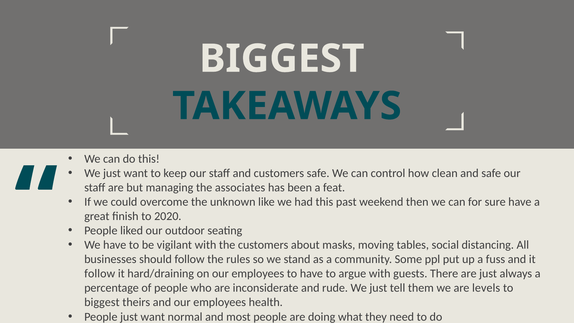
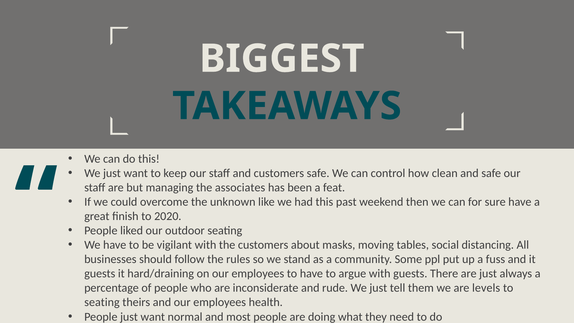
follow: follow -> guests (100, 274)
biggest: biggest -> seating (102, 302)
